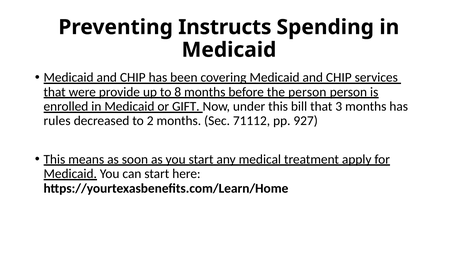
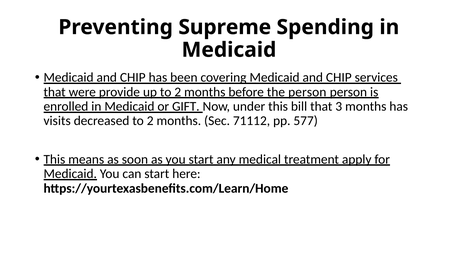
Instructs: Instructs -> Supreme (225, 27)
up to 8: 8 -> 2 (178, 92)
rules: rules -> visits (57, 121)
927: 927 -> 577 (306, 121)
